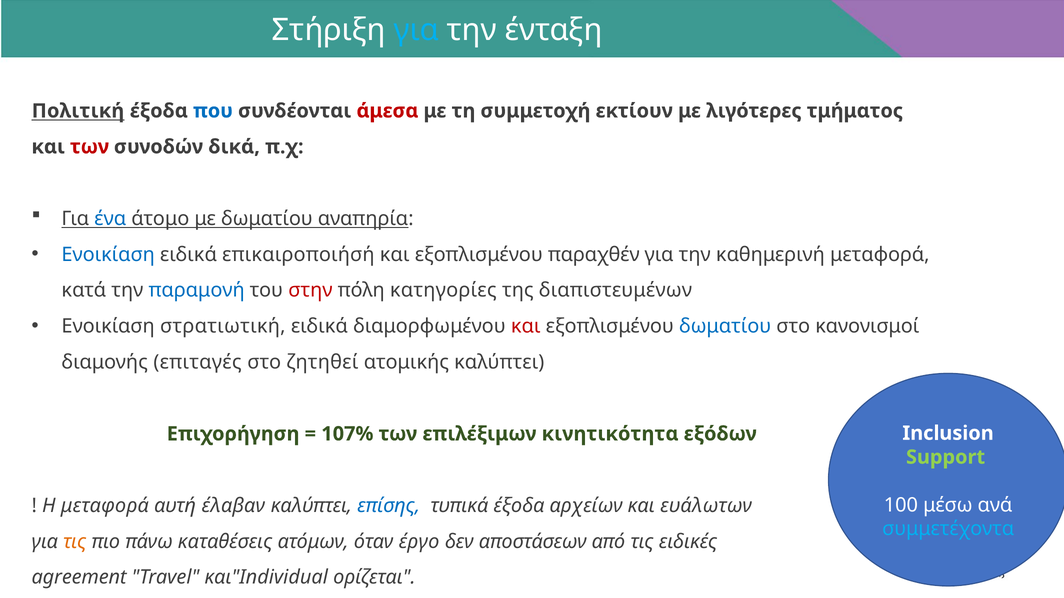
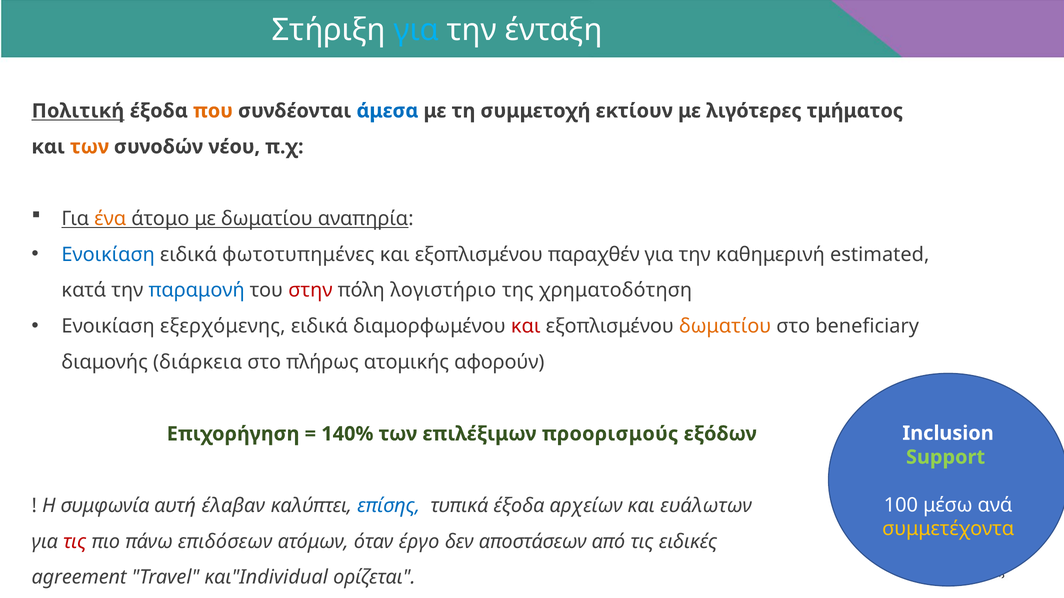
που colour: blue -> orange (213, 111)
άμεσα colour: red -> blue (387, 111)
των colour: red -> orange (90, 147)
δικά: δικά -> νέου (234, 147)
ένα colour: blue -> orange (110, 219)
επικαιροποιήσή: επικαιροποιήσή -> φωτοτυπημένες (298, 255)
καθημερινή μεταφορά: μεταφορά -> estimated (880, 255)
κατηγορίες: κατηγορίες -> λογιστήριο (443, 291)
διαπιστευμένων: διαπιστευμένων -> χρηματοδότηση (615, 291)
στρατιωτική: στρατιωτική -> εξερχόμενης (223, 326)
δωματίου colour: blue -> orange (725, 326)
κανονισμοί: κανονισμοί -> beneficiary (867, 326)
επιταγές: επιταγές -> διάρκεια (198, 362)
ζητηθεί: ζητηθεί -> πλήρως (322, 362)
ατομικής καλύπτει: καλύπτει -> αφορούν (499, 362)
107%: 107% -> 140% (347, 434)
κινητικότητα: κινητικότητα -> προορισμούς (610, 434)
Η μεταφορά: μεταφορά -> συμφωνία (105, 506)
συμμετέχοντα colour: light blue -> yellow (948, 529)
τις colour: orange -> red (75, 542)
καταθέσεις: καταθέσεις -> επιδόσεων (225, 542)
